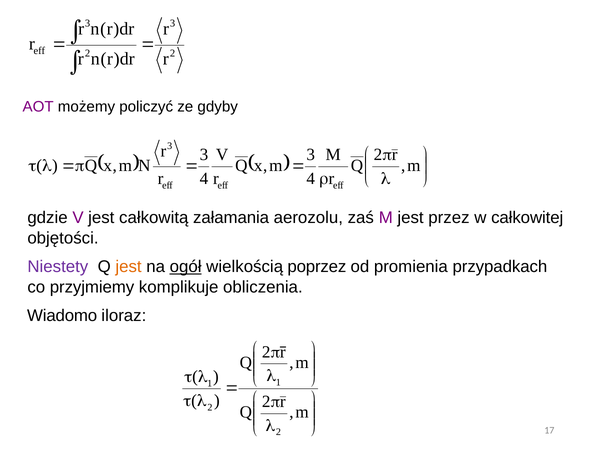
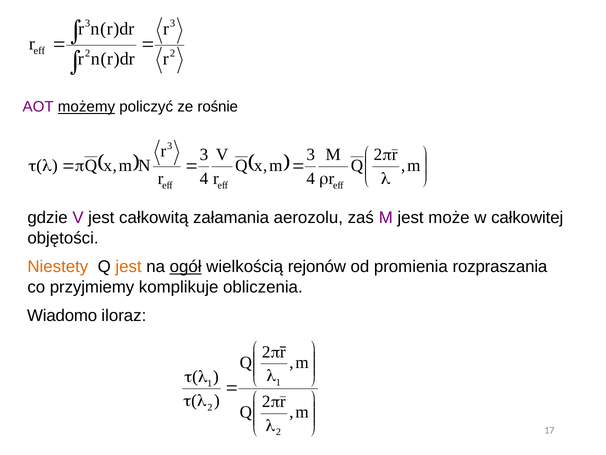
możemy underline: none -> present (86, 107)
gdyby: gdyby -> rośnie (218, 107)
przez: przez -> może (449, 218)
Niestety colour: purple -> orange (58, 266)
poprzez: poprzez -> rejonów (317, 266)
przypadkach: przypadkach -> rozpraszania (500, 266)
